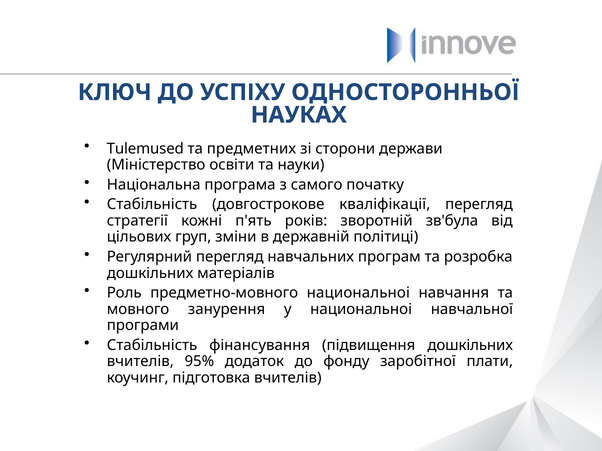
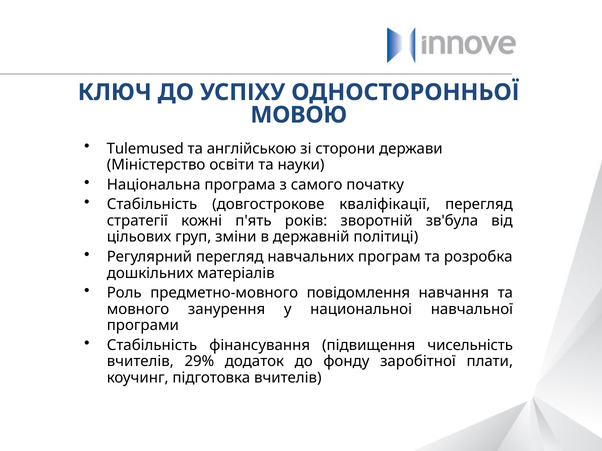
НАУКАХ: НАУКАХ -> МОВОЮ (299, 115)
предметних: предметних -> англійською (252, 149)
предметно-мовного национальноi: национальноi -> повідомлення (358, 293)
підвищення дошкільних: дошкільних -> чисельність (470, 346)
95%: 95% -> 29% (199, 362)
